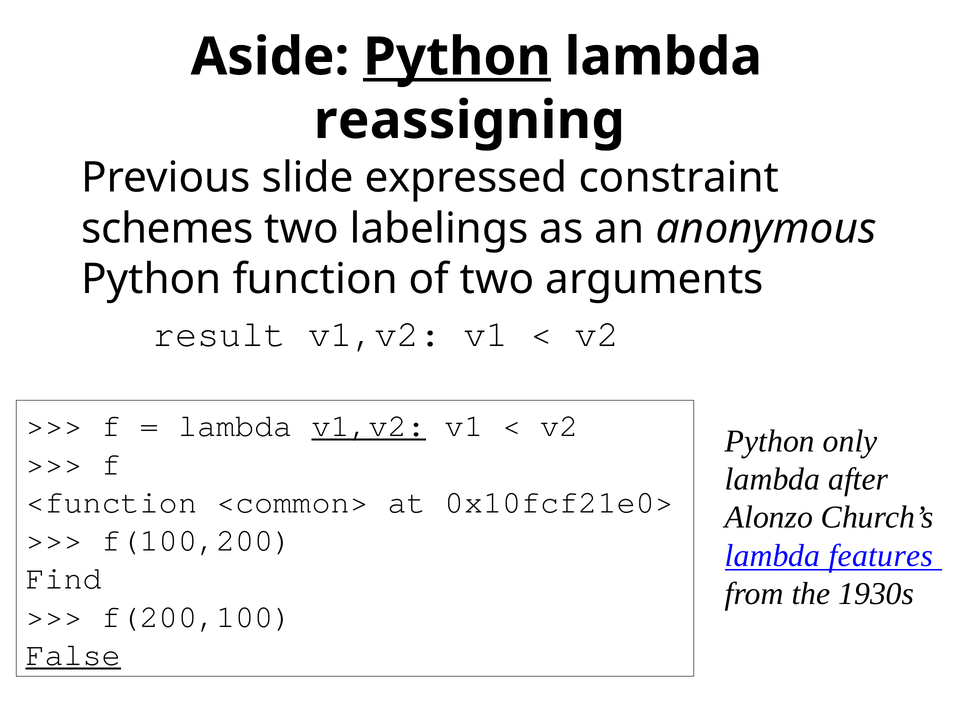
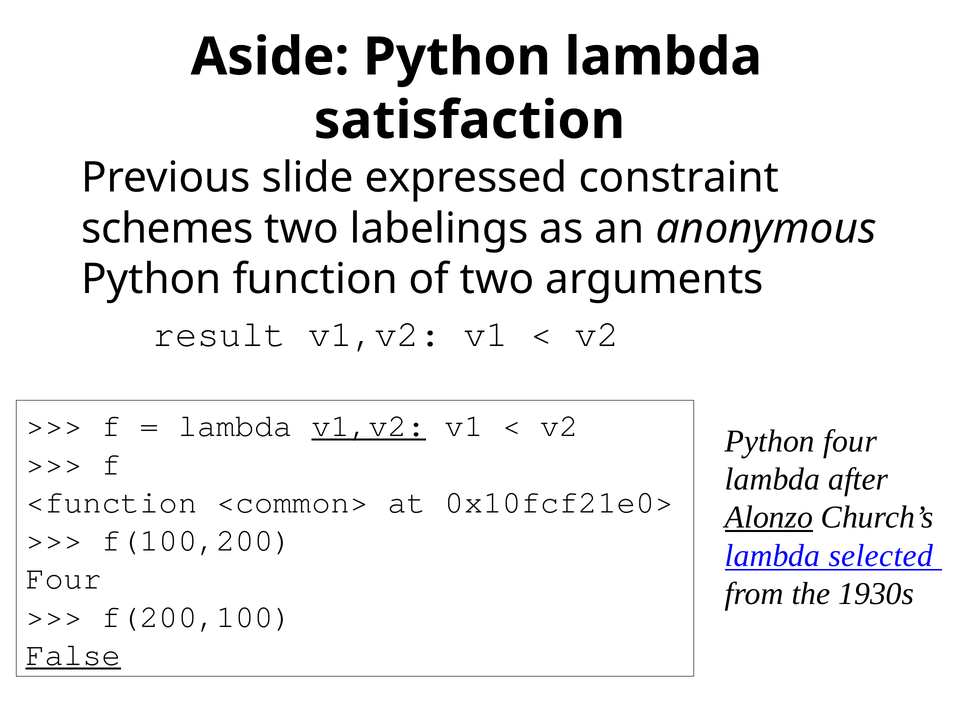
Python underline: present -> none (457, 57)
reassigning: reassigning -> satisfaction (469, 120)
Python only: only -> four (850, 441)
Alonzo underline: none -> present (769, 517)
features: features -> selected (881, 555)
Find: Find -> Four (64, 578)
